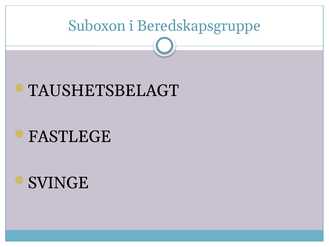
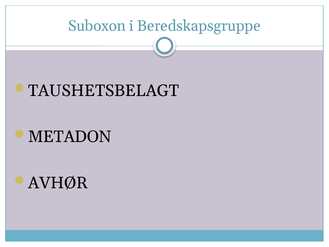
FASTLEGE: FASTLEGE -> METADON (70, 137)
SVINGE: SVINGE -> AVHØR (58, 183)
